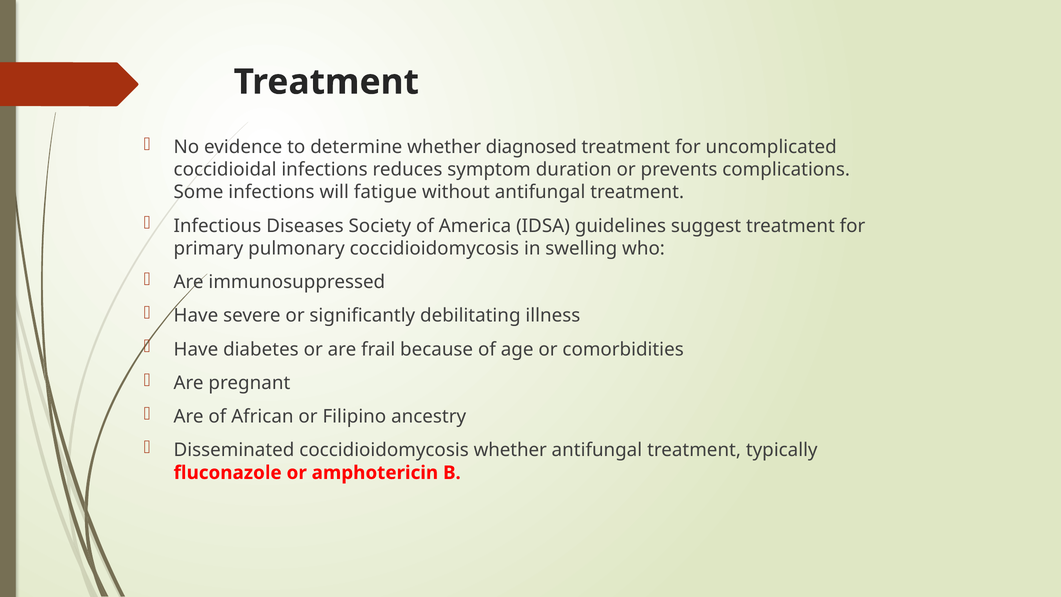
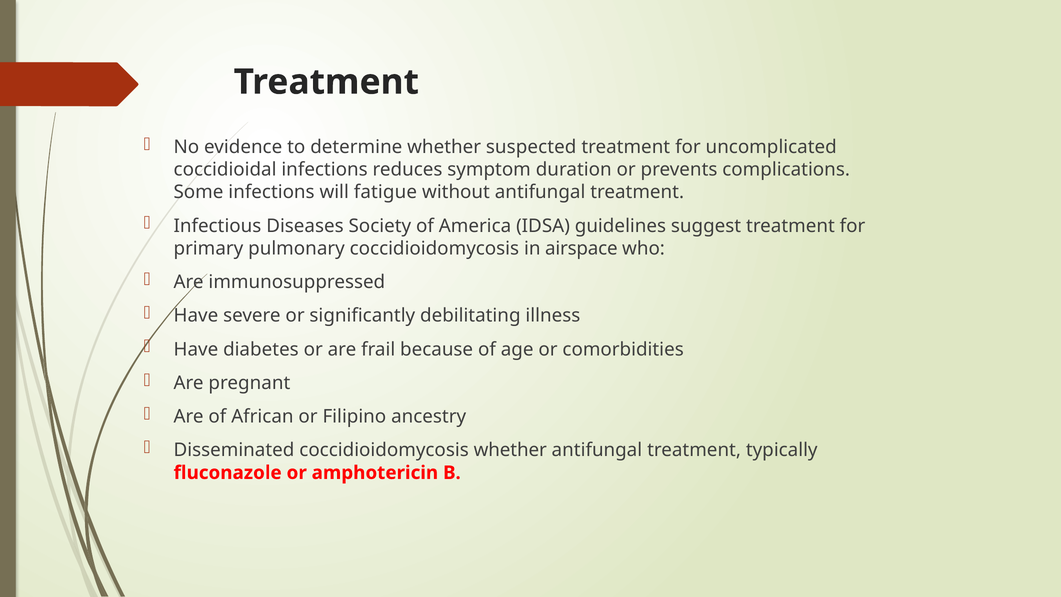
diagnosed: diagnosed -> suspected (531, 147)
swelling: swelling -> airspace (581, 248)
